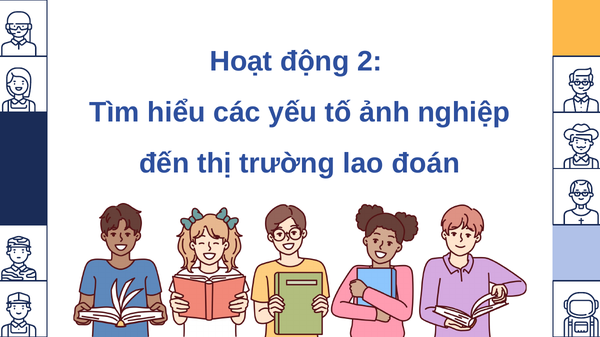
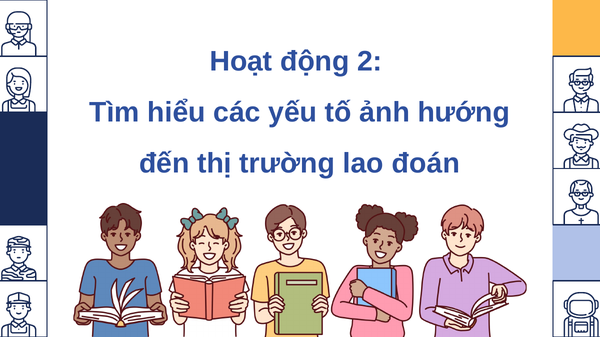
nghiệp: nghiệp -> hướng (464, 113)
